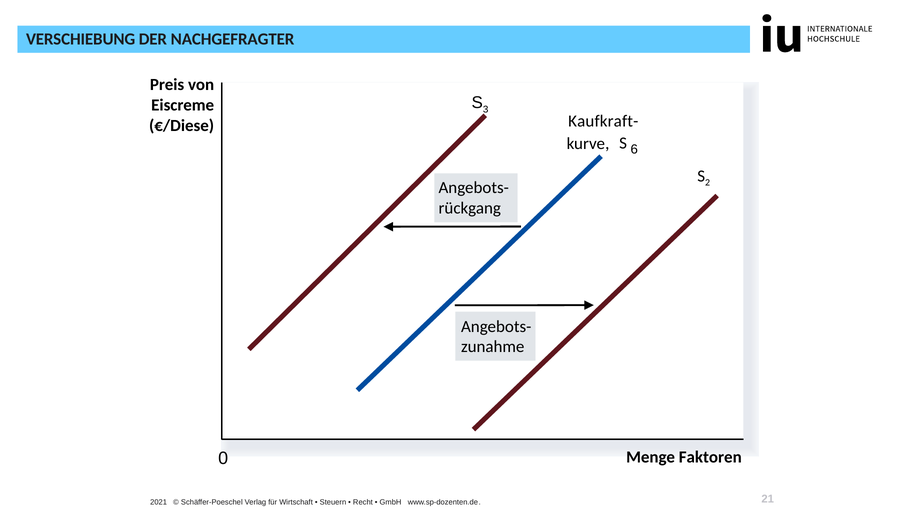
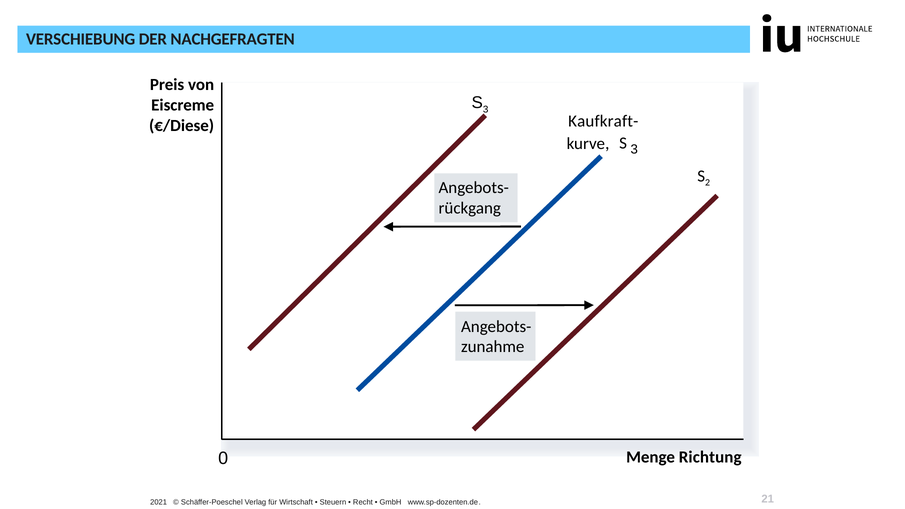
NACHGEFRAGTER: NACHGEFRAGTER -> NACHGEFRAGTEN (233, 39)
6: 6 -> 3 (634, 149)
Faktoren: Faktoren -> Richtung (710, 457)
